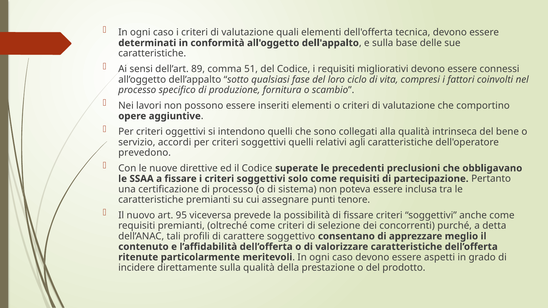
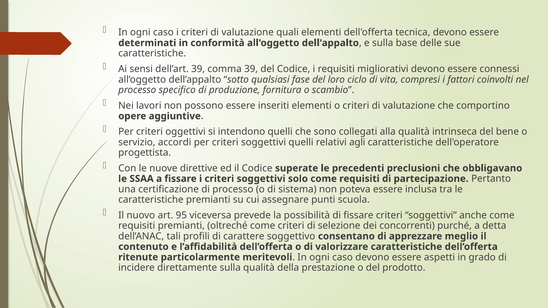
dell’art 89: 89 -> 39 (198, 69)
comma 51: 51 -> 39 (251, 69)
prevedono: prevedono -> progettista (145, 153)
tenore: tenore -> scuola (354, 200)
